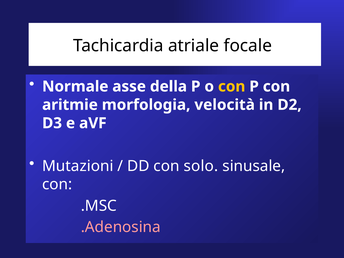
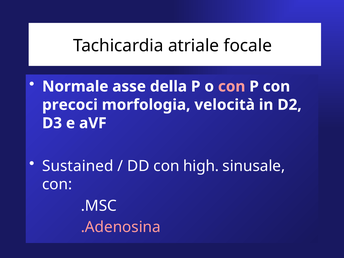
con colour: yellow -> pink (232, 86)
aritmie: aritmie -> precoci (70, 105)
Mutazioni: Mutazioni -> Sustained (78, 166)
solo: solo -> high (201, 166)
